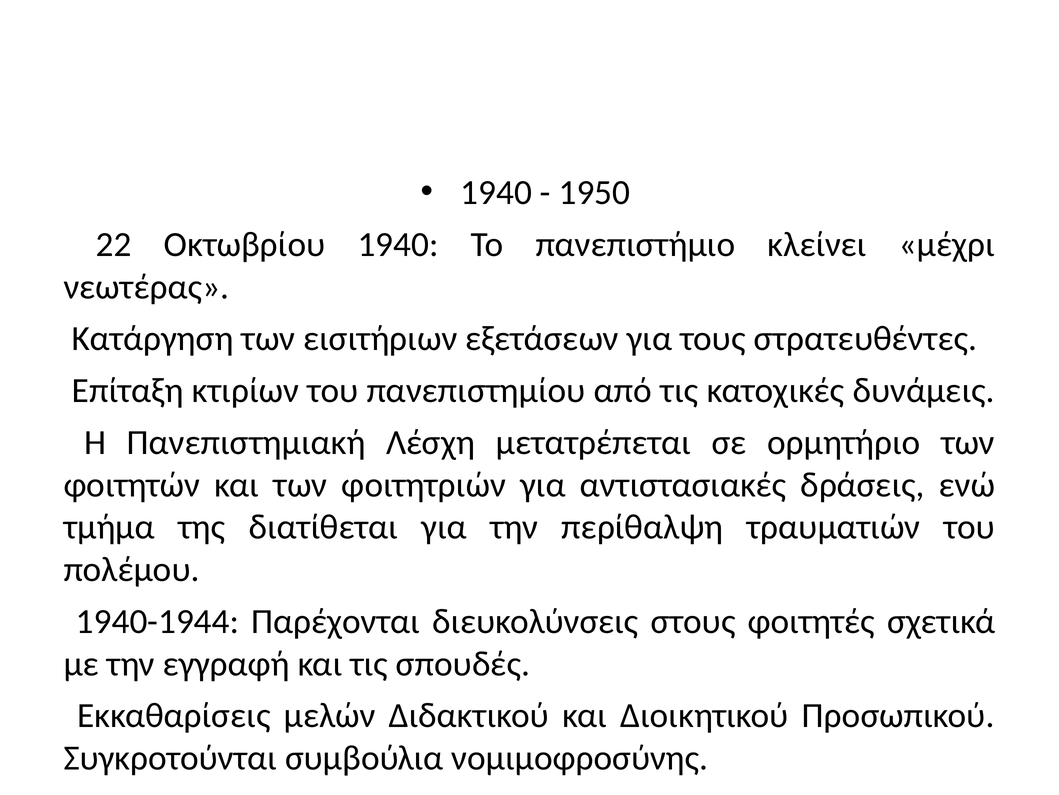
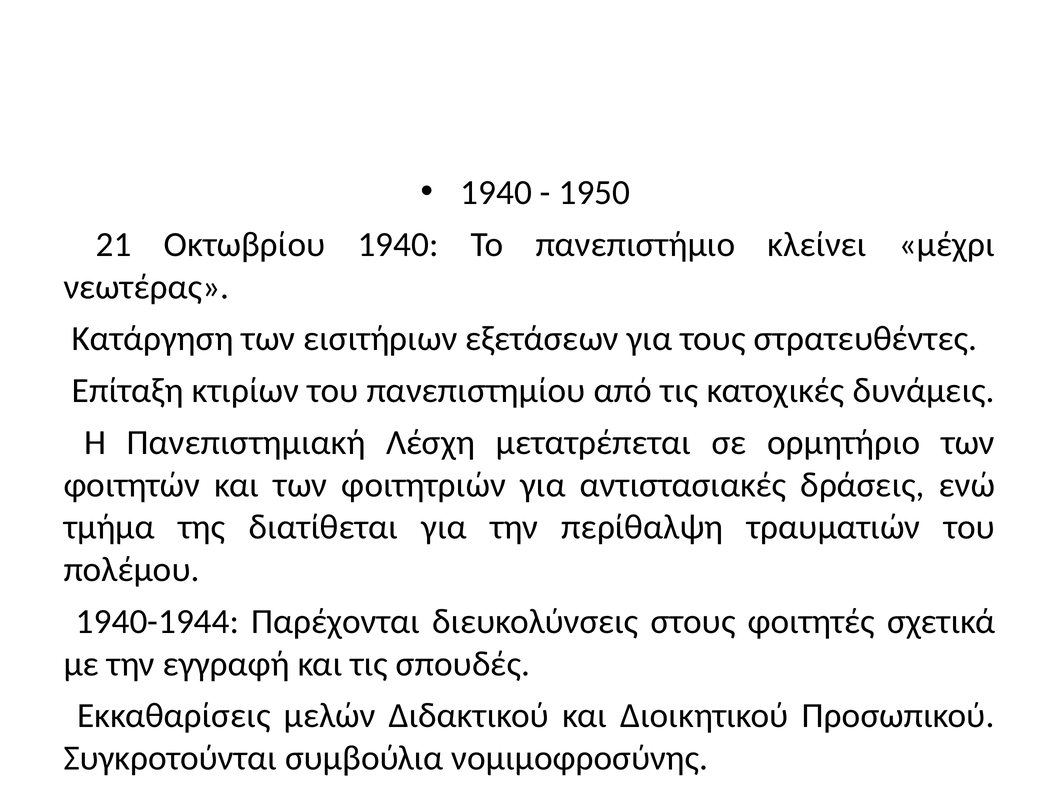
22: 22 -> 21 (114, 244)
